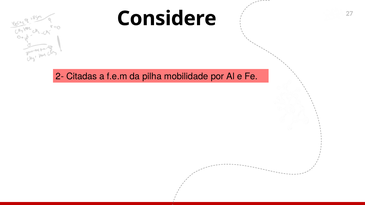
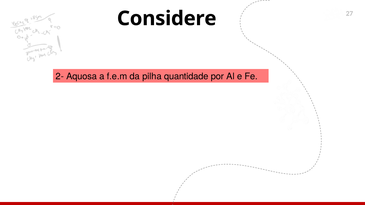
Citadas: Citadas -> Aquosa (82, 77)
mobilidade: mobilidade -> quantidade (186, 77)
